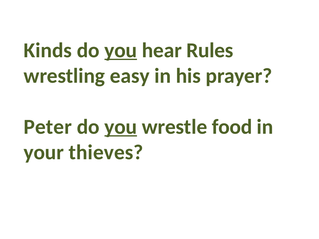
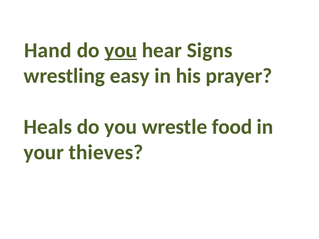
Kinds: Kinds -> Hand (48, 50)
Rules: Rules -> Signs (210, 50)
Peter: Peter -> Heals (48, 127)
you underline: present -> none (121, 127)
